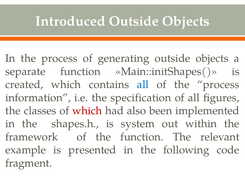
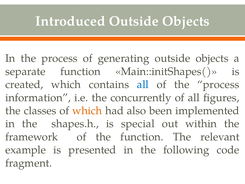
specification: specification -> concurrently (141, 97)
which colour: red -> orange (87, 111)
system: system -> special (138, 124)
